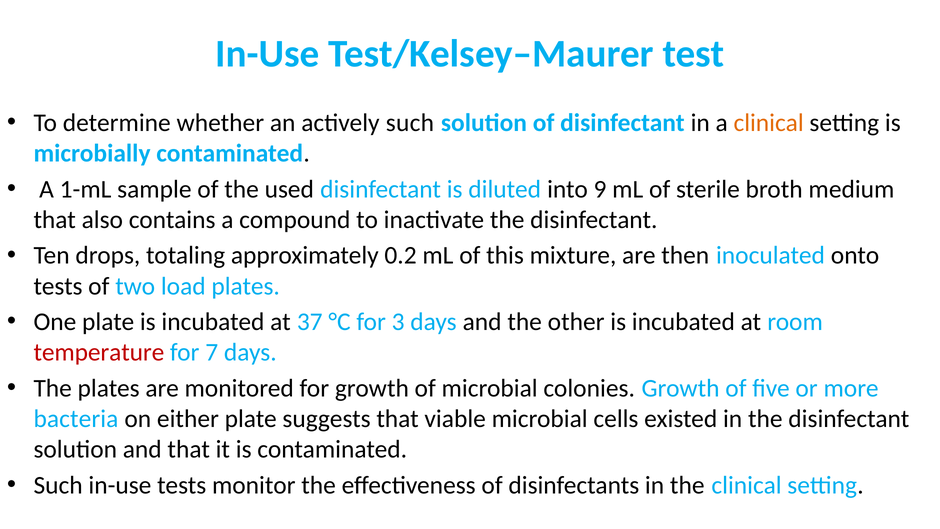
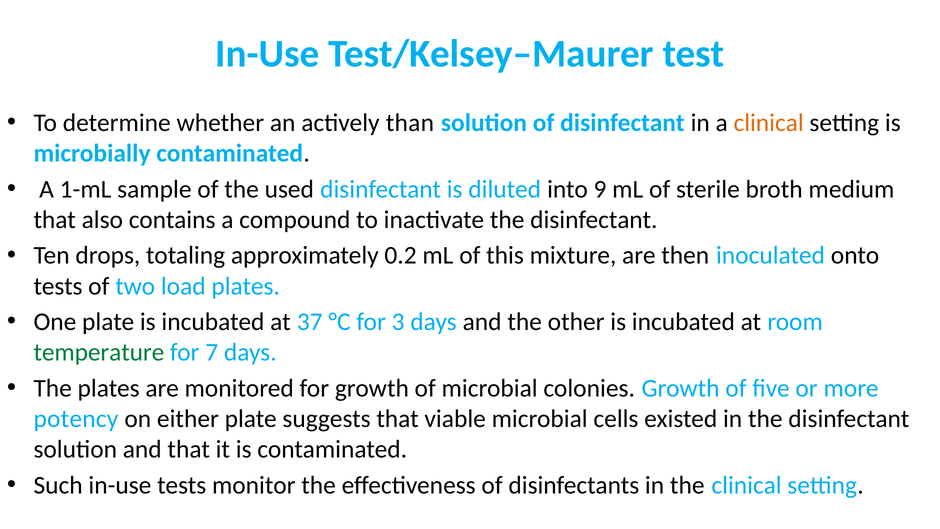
actively such: such -> than (410, 123)
temperature colour: red -> green (99, 352)
bacteria: bacteria -> potency (76, 419)
